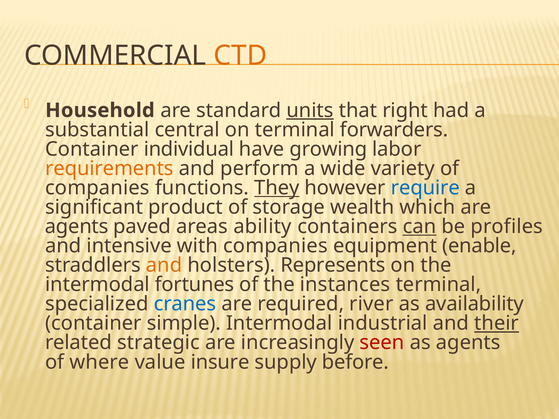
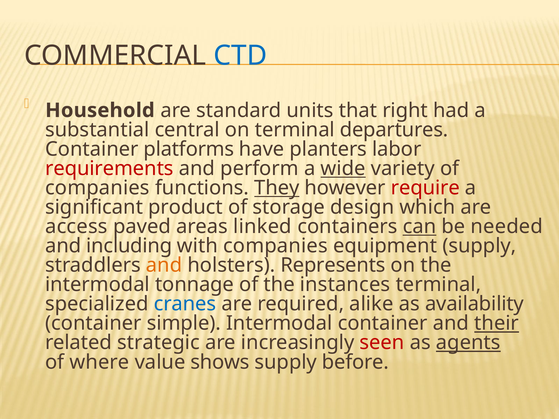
CTD colour: orange -> blue (240, 56)
units underline: present -> none (310, 110)
forwarders: forwarders -> departures (394, 130)
individual: individual -> platforms (189, 149)
growing: growing -> planters (328, 149)
requirements colour: orange -> red (109, 169)
wide underline: none -> present (343, 169)
require colour: blue -> red (425, 188)
wealth: wealth -> design (362, 207)
agents: agents -> access (76, 227)
ability: ability -> linked (263, 227)
profiles: profiles -> needed (507, 227)
intensive: intensive -> including (129, 246)
equipment enable: enable -> supply (479, 246)
fortunes: fortunes -> tonnage (195, 285)
river: river -> alike (371, 304)
Intermodal industrial: industrial -> container (383, 324)
agents underline: none -> present (468, 343)
insure: insure -> shows (220, 362)
